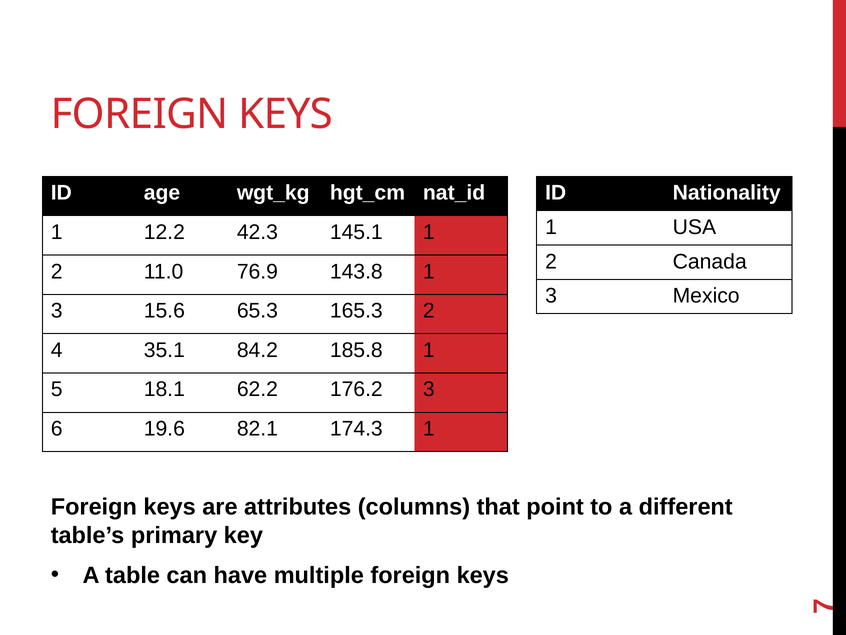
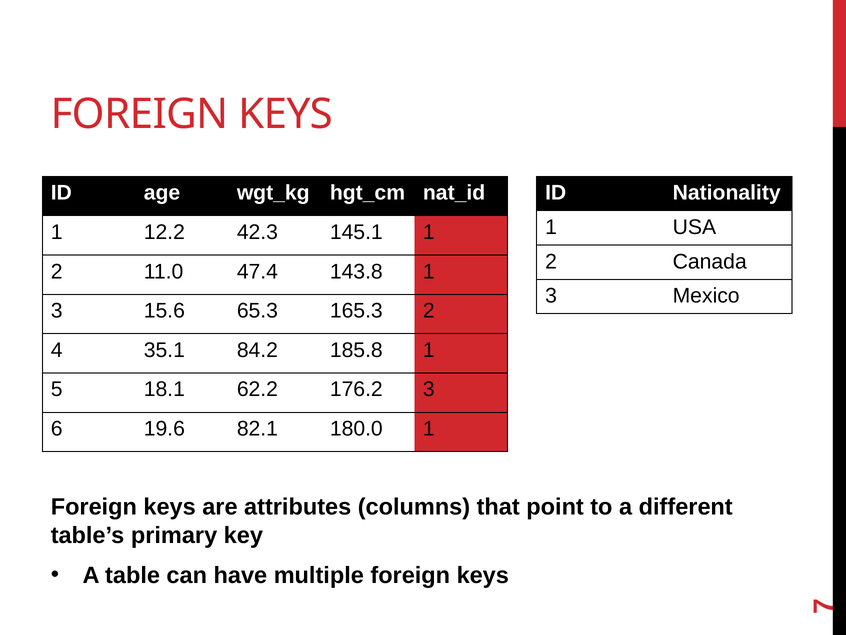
76.9: 76.9 -> 47.4 (257, 271)
174.3: 174.3 -> 180.0 (356, 429)
